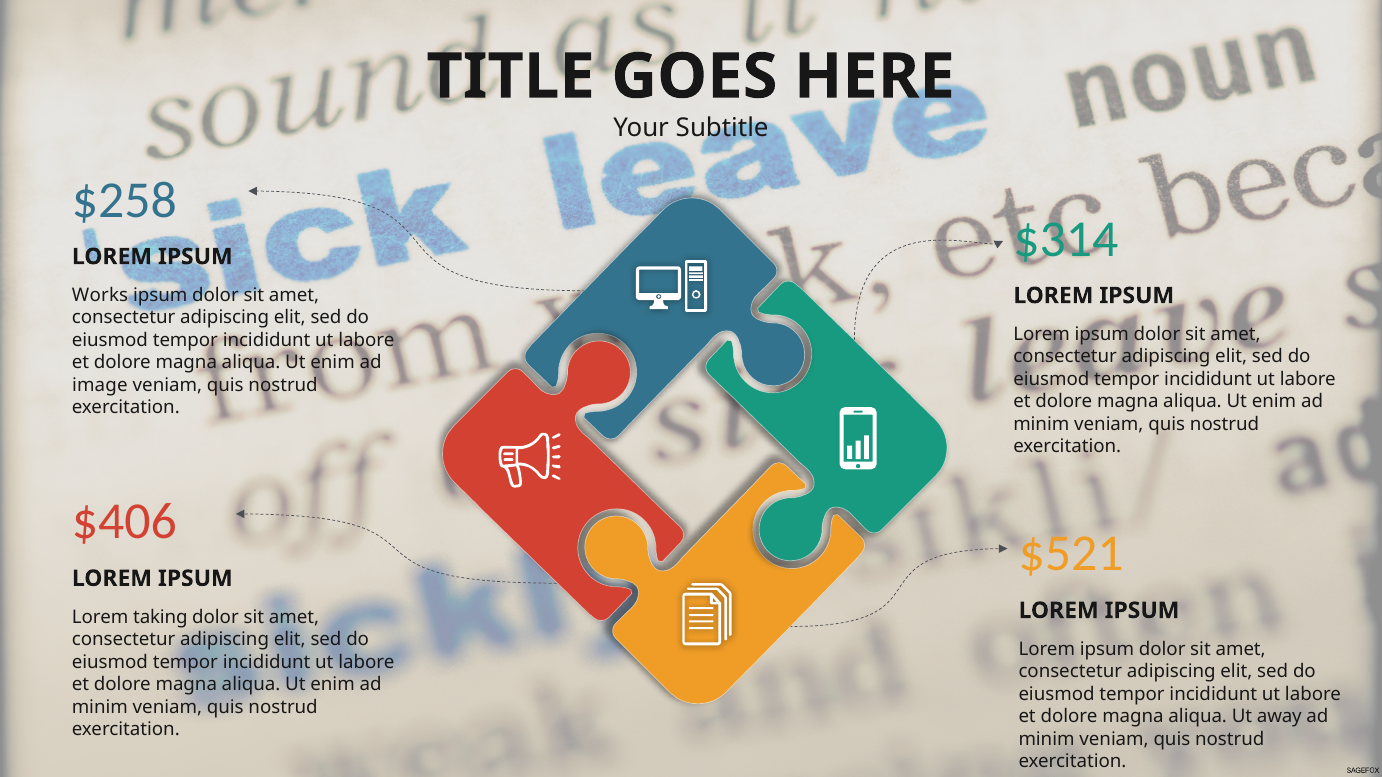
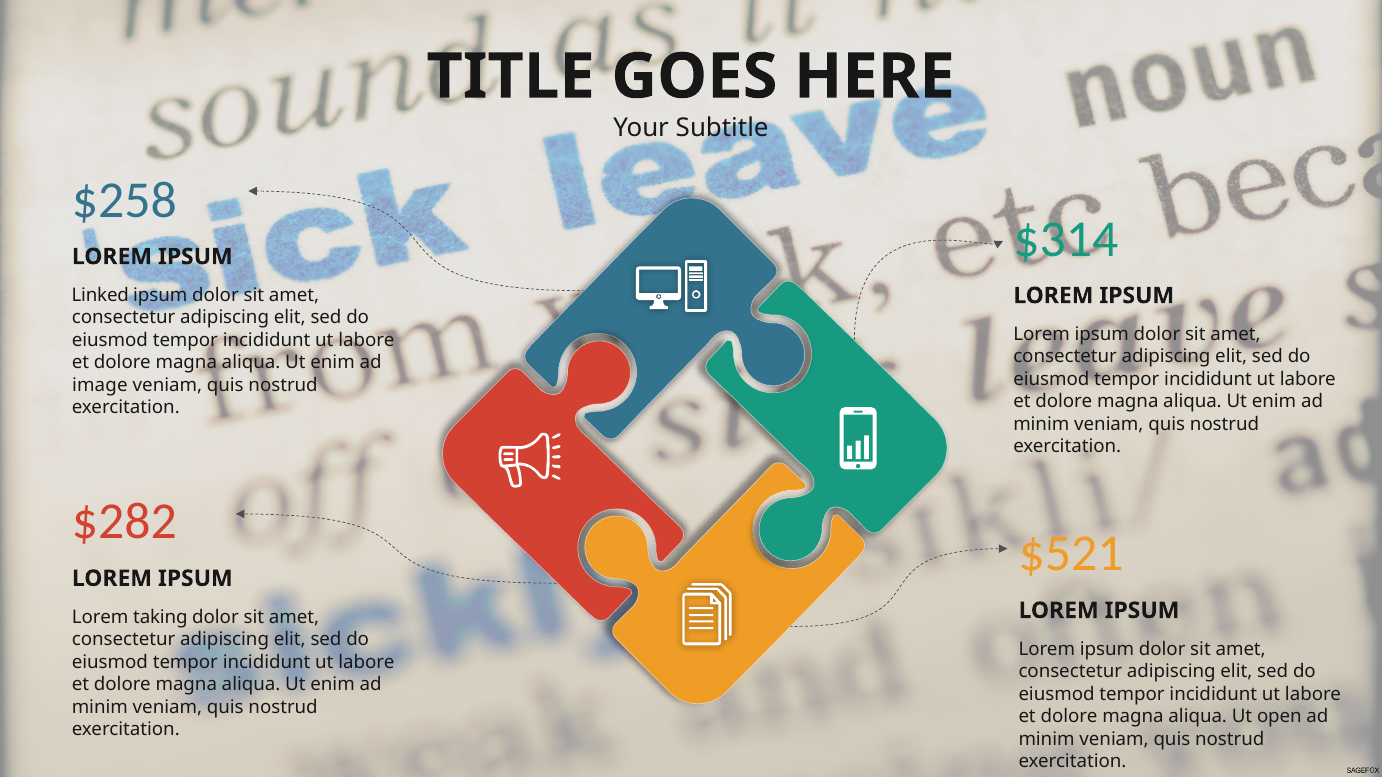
Works: Works -> Linked (100, 295)
$406: $406 -> $282 (124, 522)
away: away -> open (1279, 717)
